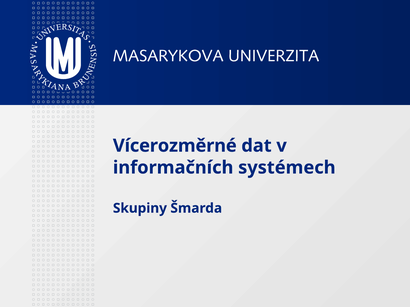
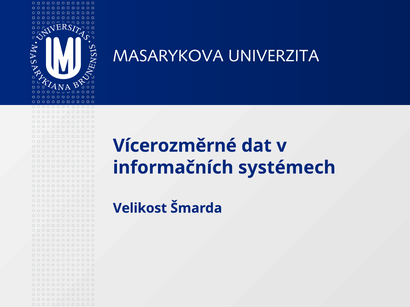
Skupiny: Skupiny -> Velikost (140, 209)
